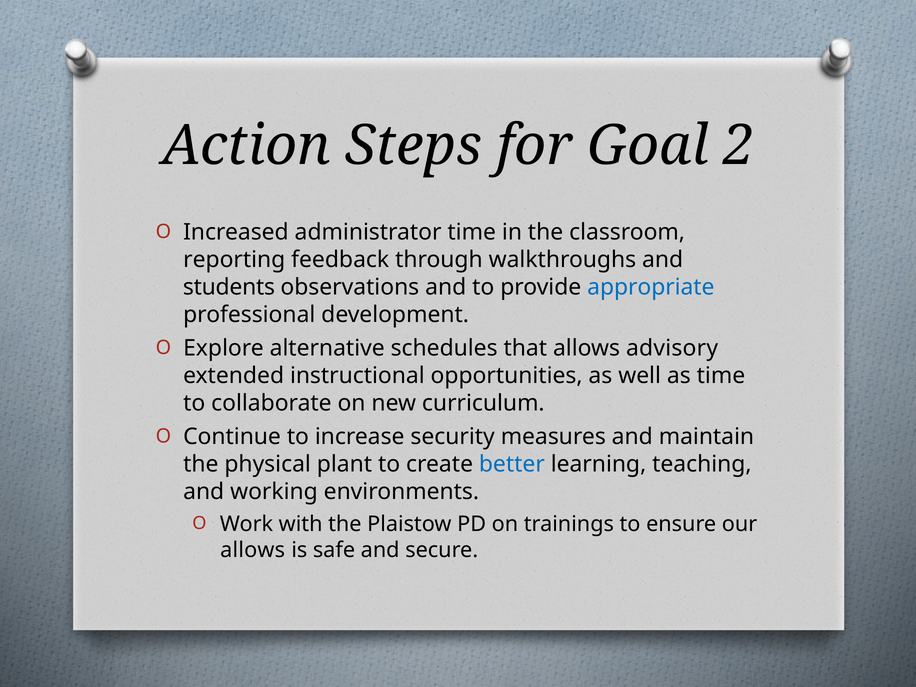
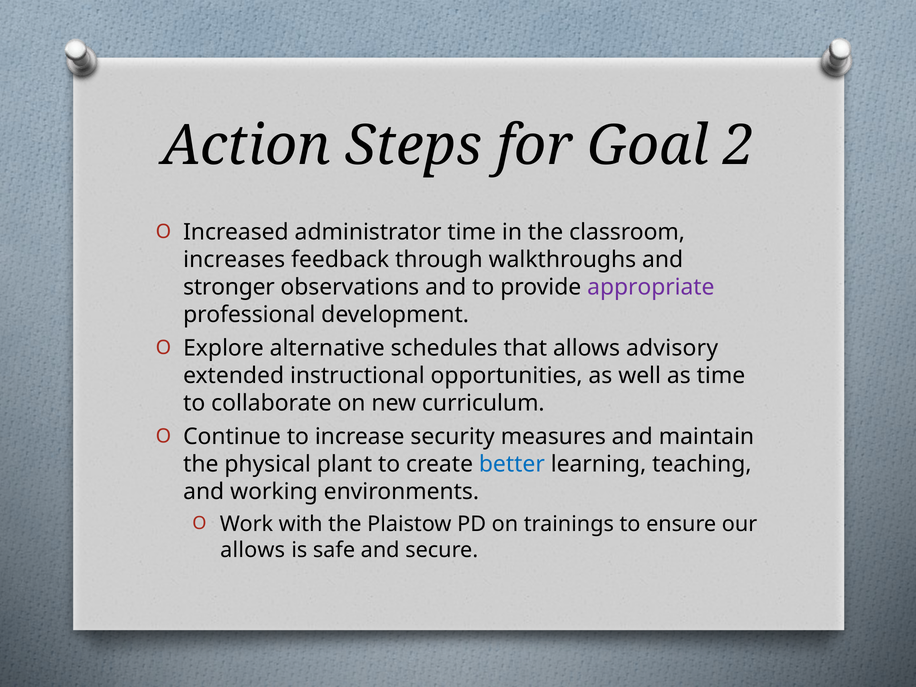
reporting: reporting -> increases (234, 260)
students: students -> stronger (229, 287)
appropriate colour: blue -> purple (651, 287)
